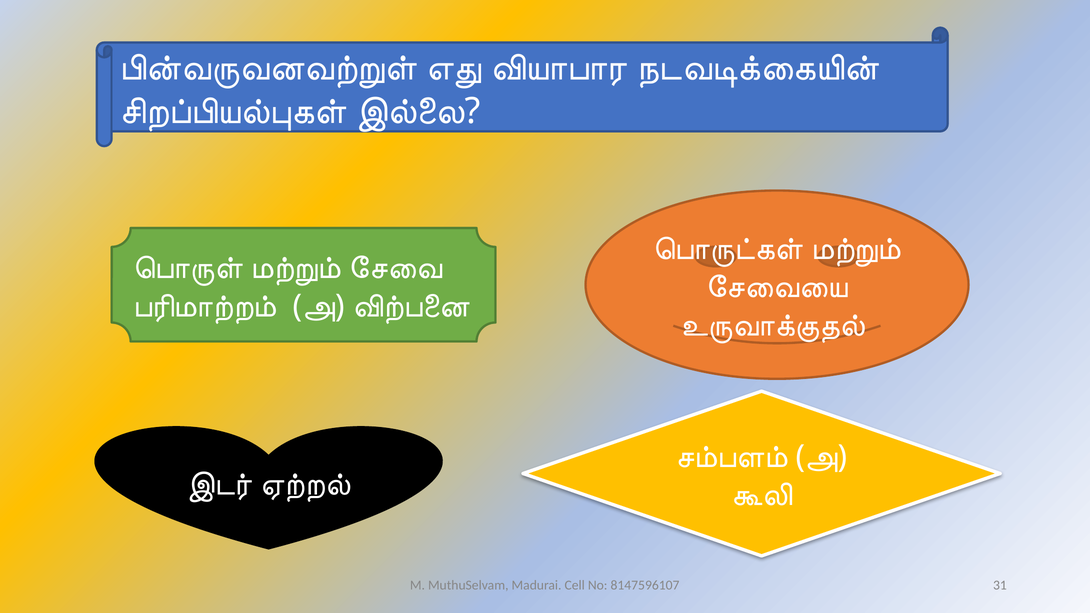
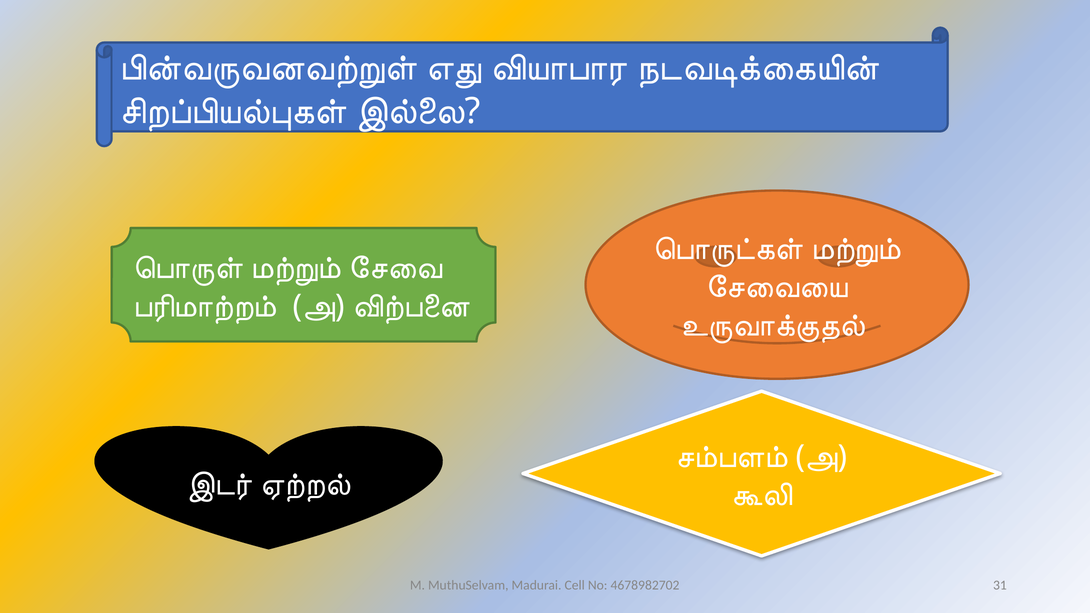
8147596107: 8147596107 -> 4678982702 (645, 585)
